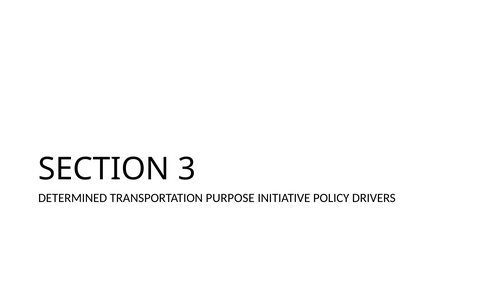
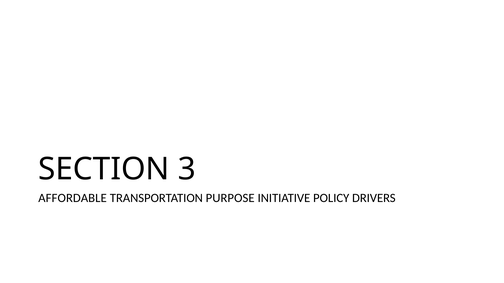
DETERMINED: DETERMINED -> AFFORDABLE (73, 198)
